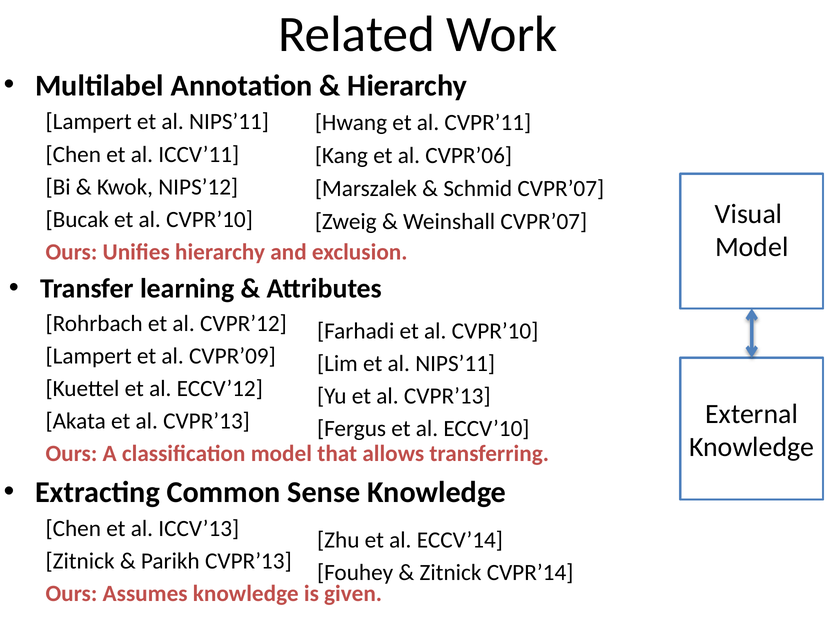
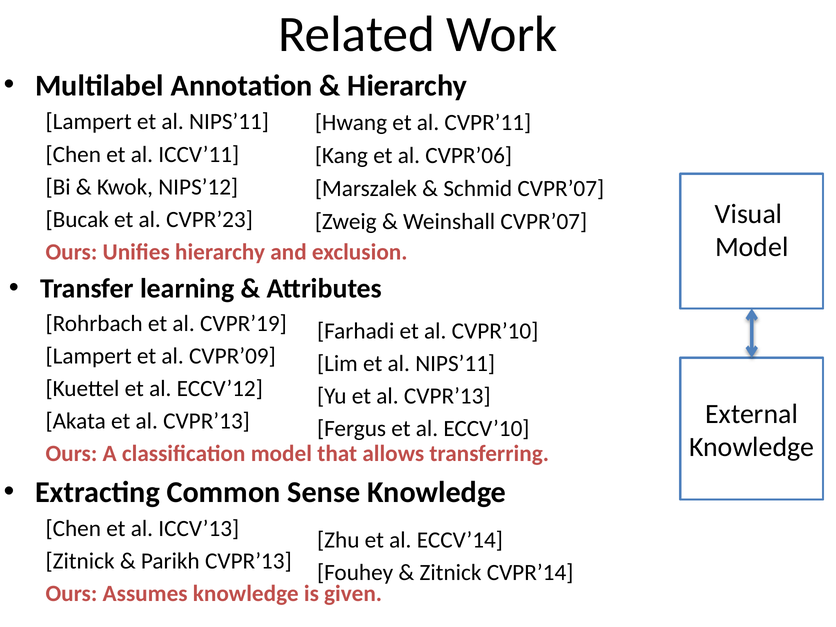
Bucak et al CVPR’10: CVPR’10 -> CVPR’23 (210, 219)
CVPR’12: CVPR’12 -> CVPR’19 (243, 324)
